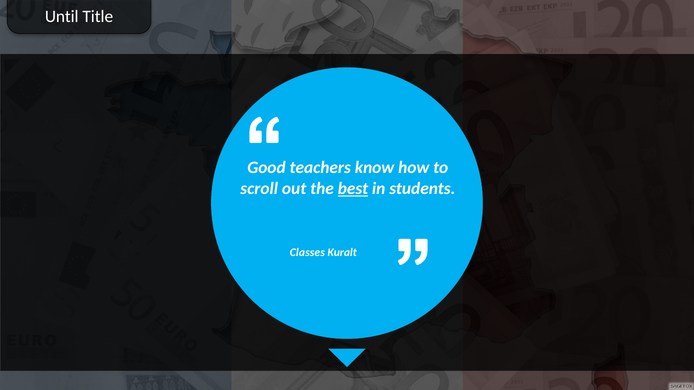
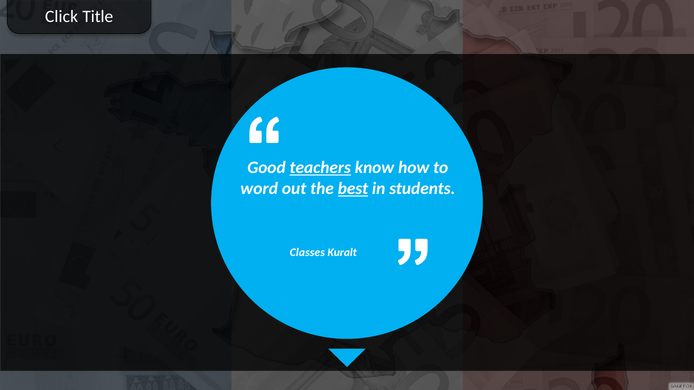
Until: Until -> Click (62, 16)
teachers underline: none -> present (320, 168)
scroll: scroll -> word (259, 189)
